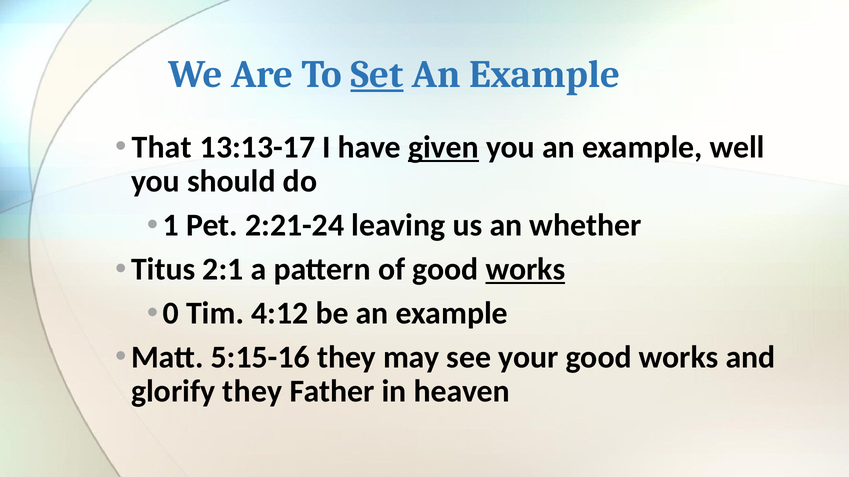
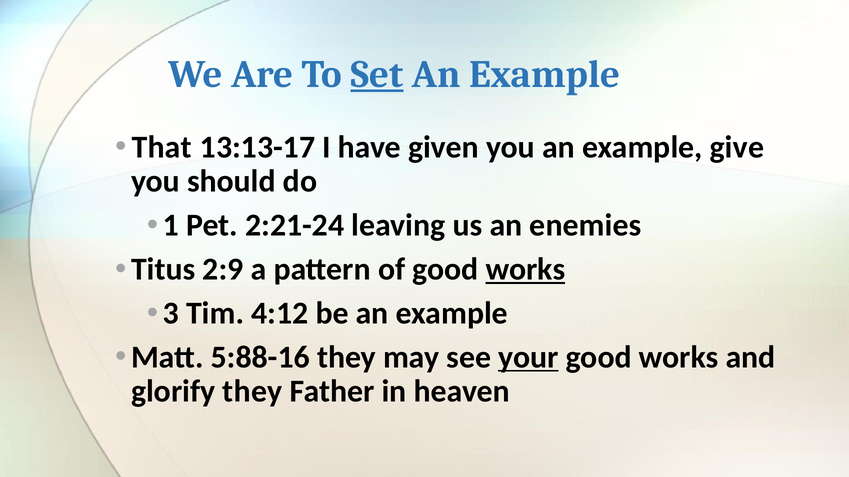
given underline: present -> none (444, 147)
well: well -> give (737, 147)
whether: whether -> enemies (585, 226)
2:1: 2:1 -> 2:9 (223, 270)
0: 0 -> 3 (171, 314)
5:15-16: 5:15-16 -> 5:88-16 (260, 357)
your underline: none -> present (528, 357)
